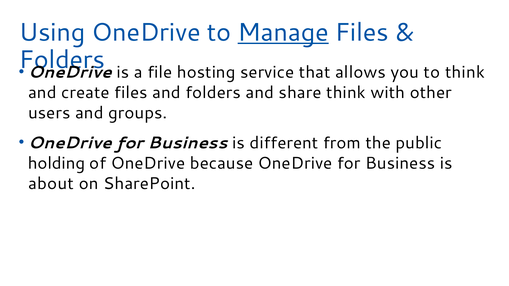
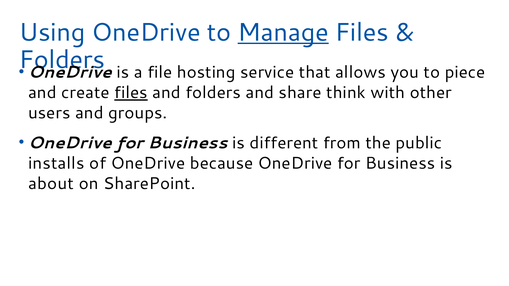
to think: think -> piece (465, 72)
files underline: none -> present (131, 93)
holding: holding -> installs (56, 163)
